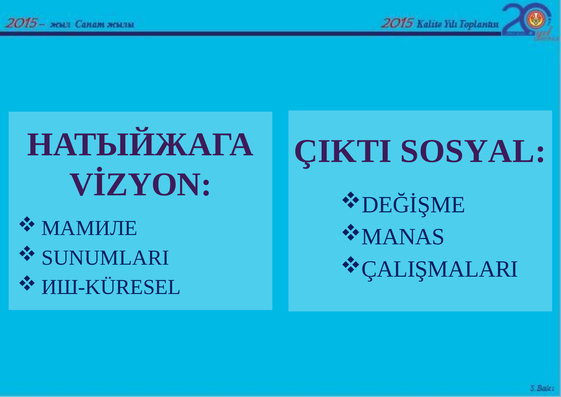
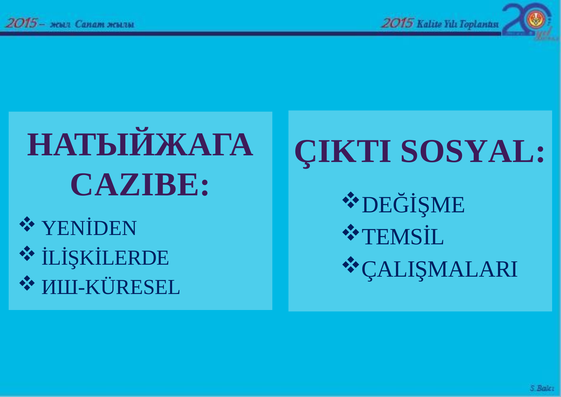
VİZYON: VİZYON -> CAZIBE (140, 184)
МАМИЛЕ: МАМИЛЕ -> YENİDEN (89, 228)
MANAS: MANAS -> TEMSİL (403, 237)
SUNUMLARI: SUNUMLARI -> İLİŞKİLERDE (105, 257)
